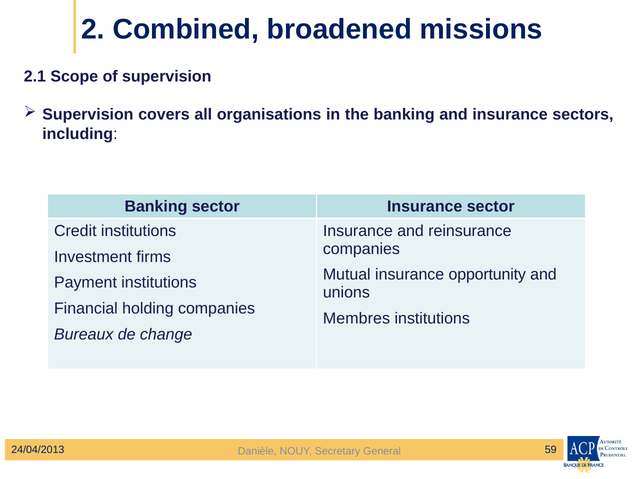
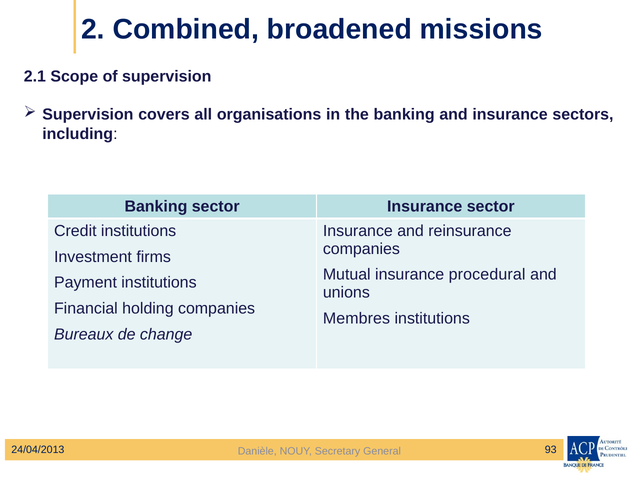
opportunity: opportunity -> procedural (487, 274)
59: 59 -> 93 (551, 449)
